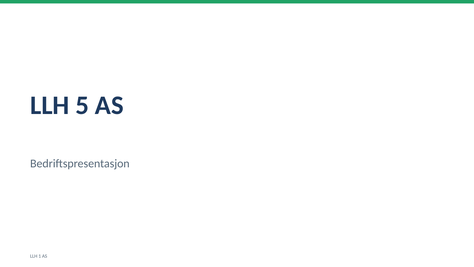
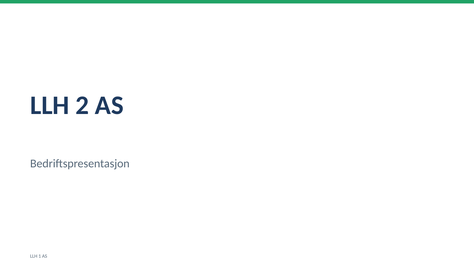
5: 5 -> 2 (82, 105)
